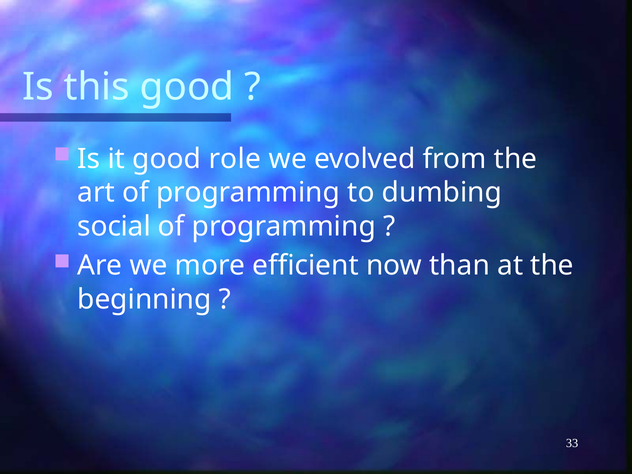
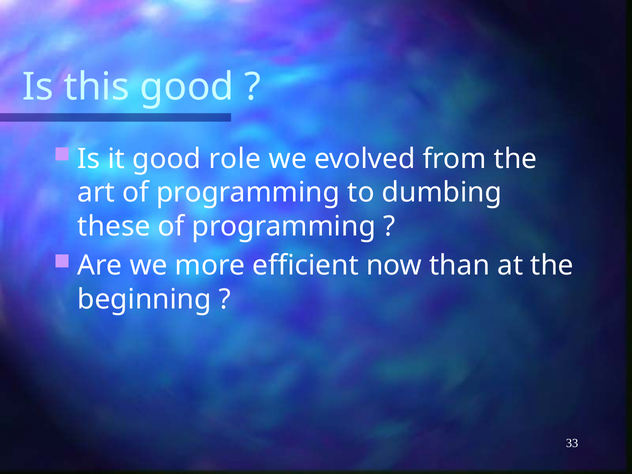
social: social -> these (114, 226)
